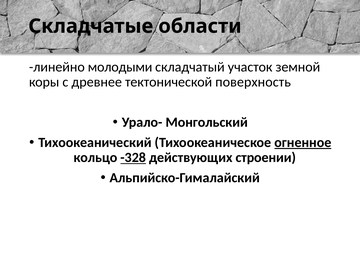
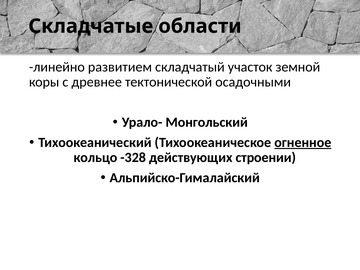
молодыми: молодыми -> развитием (120, 67)
поверхность: поверхность -> осадочными (253, 82)
-328 underline: present -> none (133, 158)
